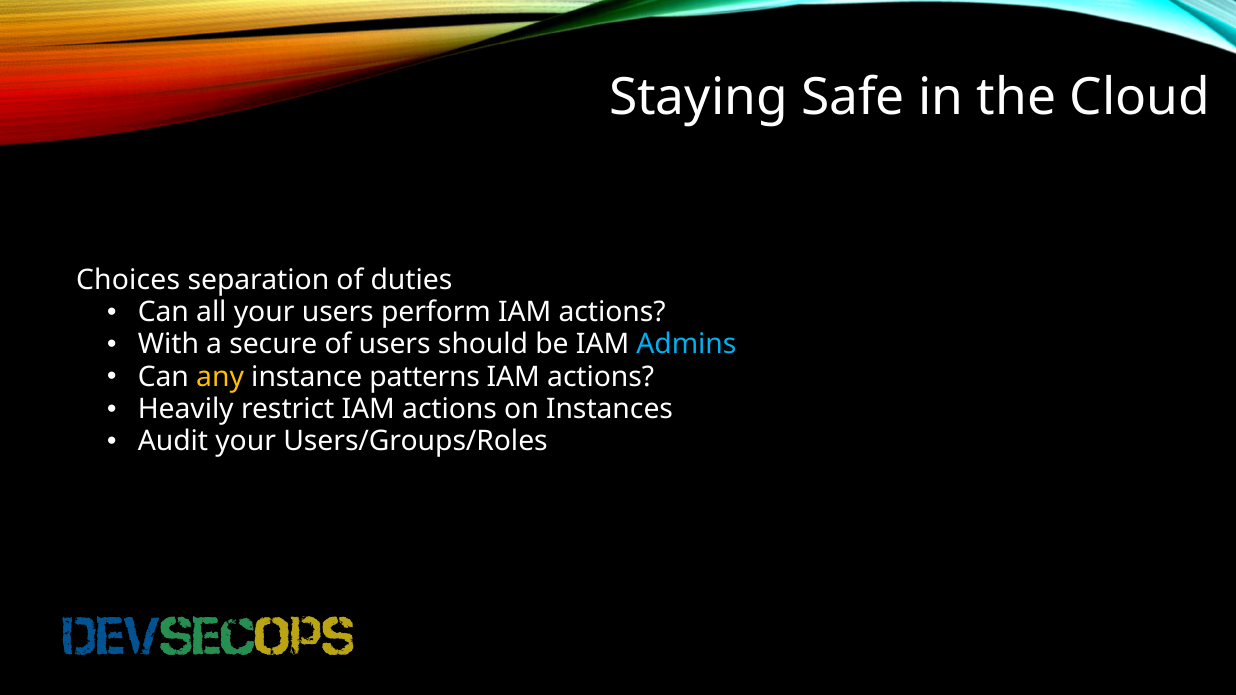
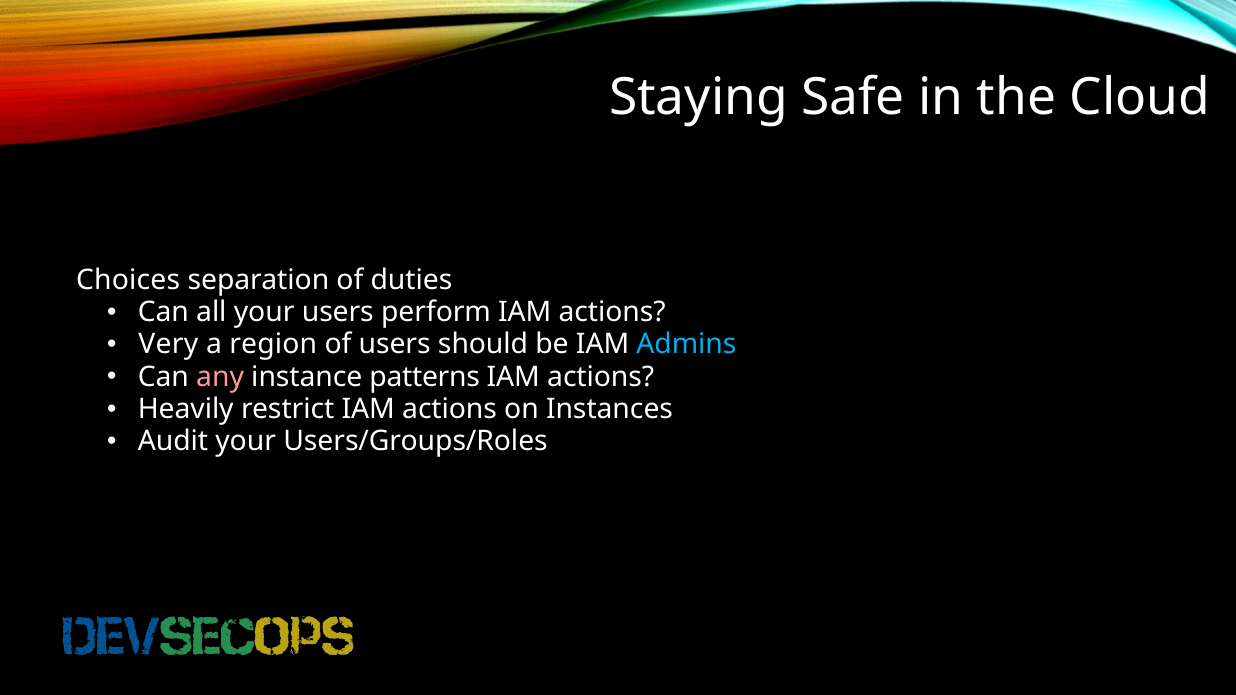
With: With -> Very (168, 345)
secure: secure -> region (273, 345)
any colour: yellow -> pink (220, 377)
